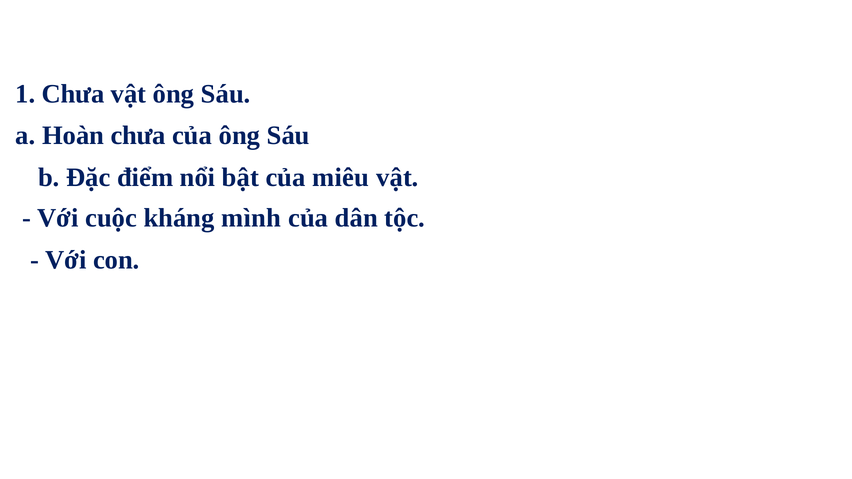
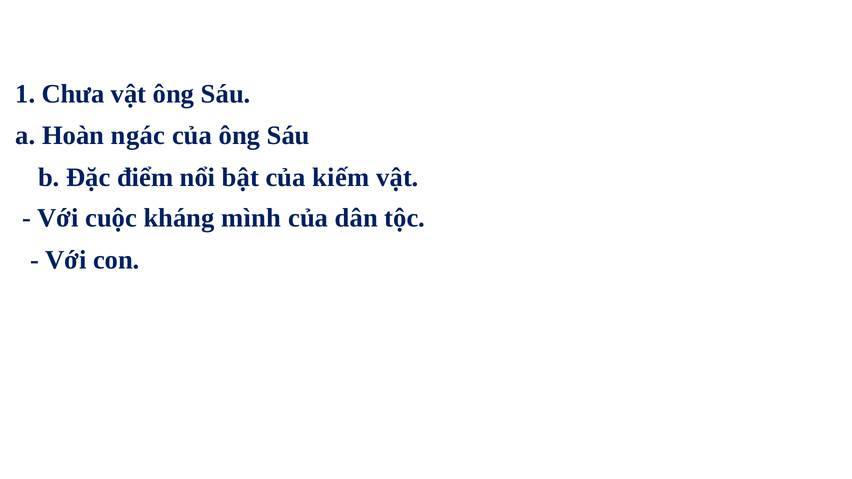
Hoàn chưa: chưa -> ngác (138, 136)
miêu: miêu -> kiếm (341, 177)
